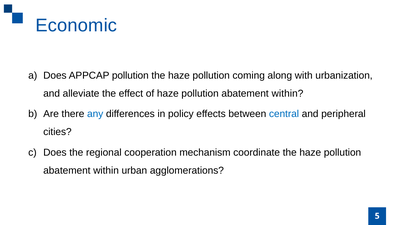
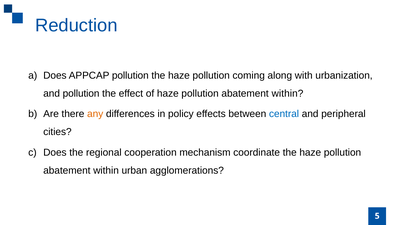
Economic: Economic -> Reduction (76, 26)
and alleviate: alleviate -> pollution (81, 93)
any colour: blue -> orange (95, 114)
